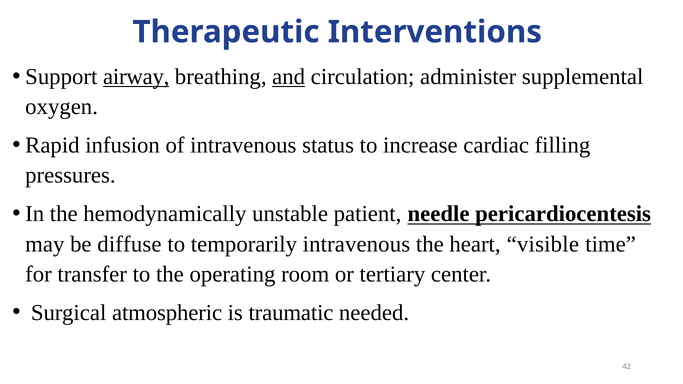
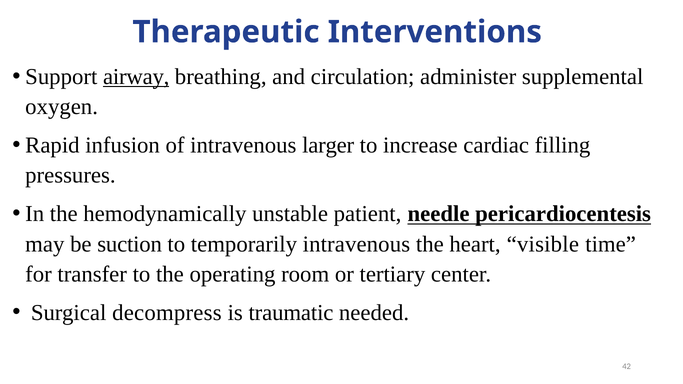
and underline: present -> none (289, 77)
status: status -> larger (328, 145)
diffuse: diffuse -> suction (130, 244)
atmospheric: atmospheric -> decompress (167, 313)
